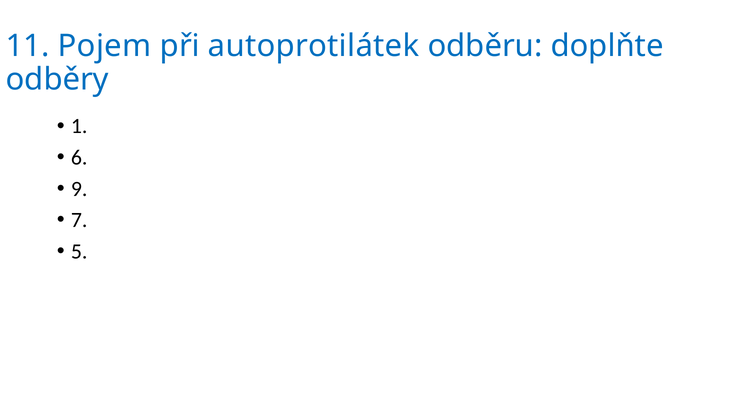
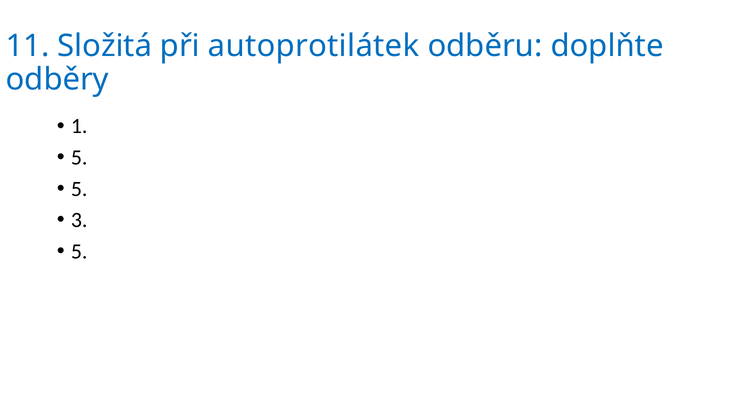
Pojem: Pojem -> Složitá (105, 46)
6: 6 -> 5 (79, 158)
9: 9 -> 5 (79, 189)
7: 7 -> 3 (79, 220)
